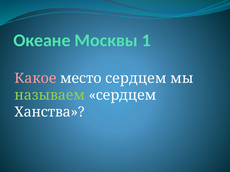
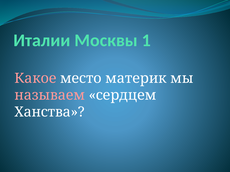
Океане: Океане -> Италии (42, 41)
место сердцем: сердцем -> материк (136, 79)
называем colour: light green -> pink (50, 95)
